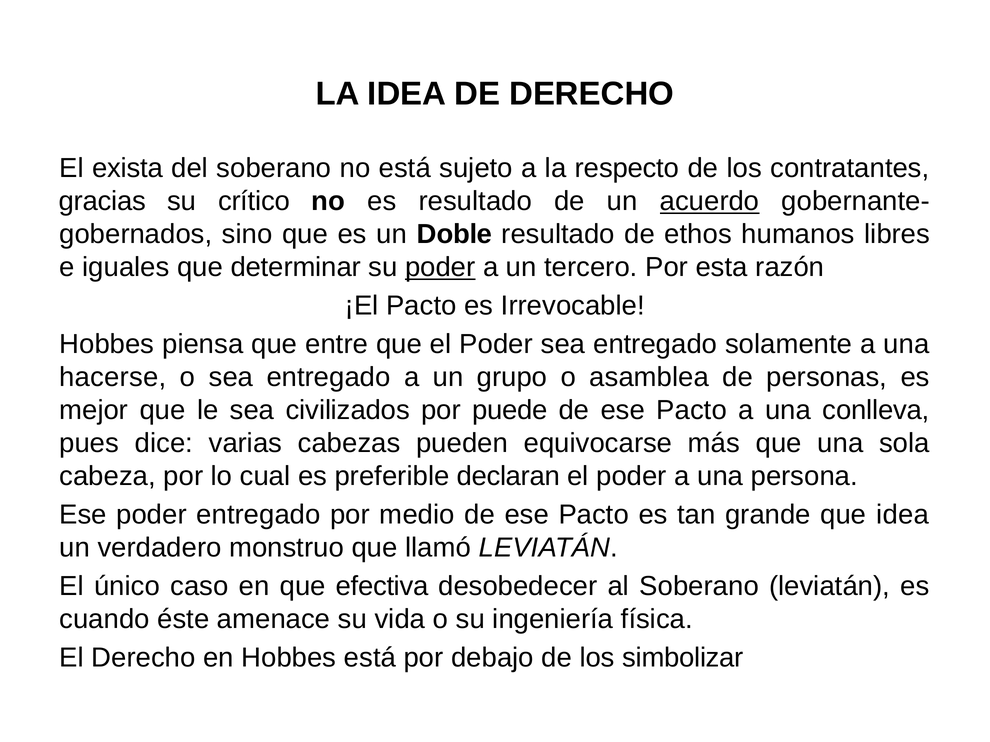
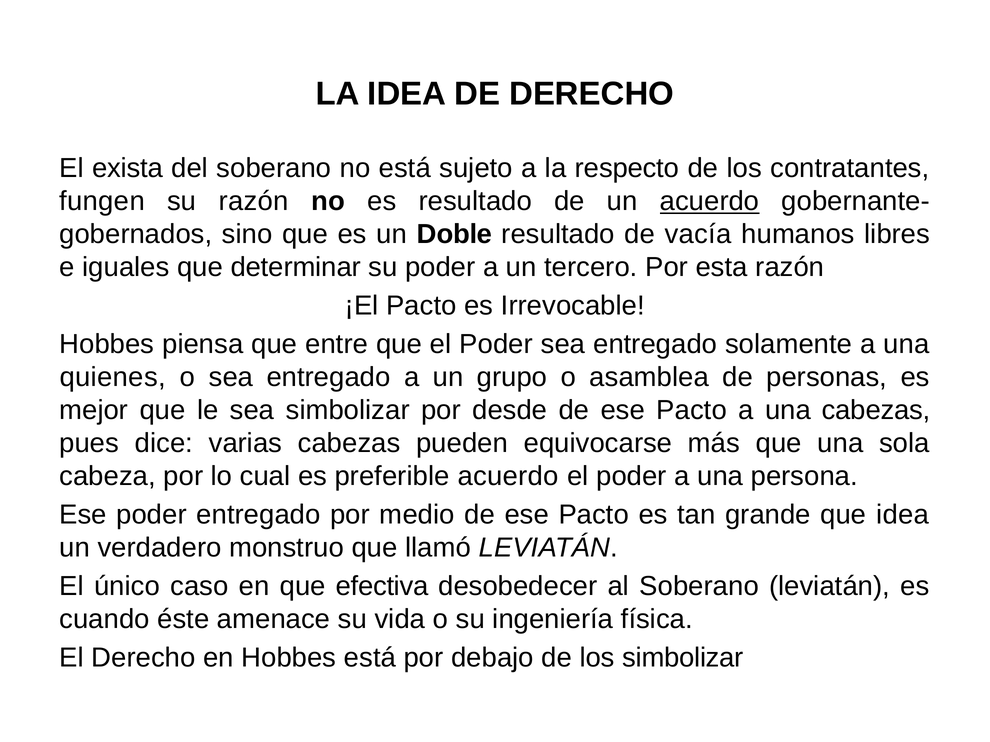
gracias: gracias -> fungen (102, 202)
su crítico: crítico -> razón (254, 202)
ethos: ethos -> vacía (698, 235)
poder underline: present -> none (440, 268)
hacerse: hacerse -> quienes (113, 378)
sea civilizados: civilizados -> simbolizar (348, 411)
puede: puede -> desde (510, 411)
una conlleva: conlleva -> cabezas (876, 411)
preferible declaran: declaran -> acuerdo (508, 477)
